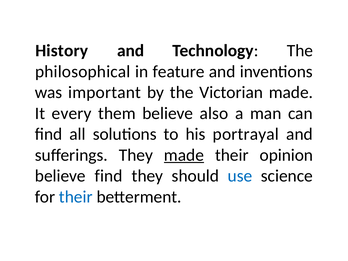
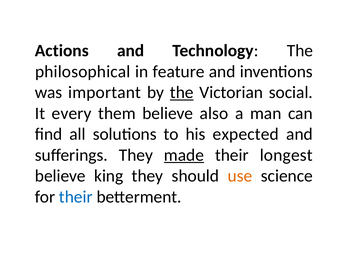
History: History -> Actions (62, 51)
the underline: none -> present (182, 92)
Victorian made: made -> social (291, 92)
portrayal: portrayal -> expected (246, 134)
opinion: opinion -> longest (286, 155)
believe find: find -> king (109, 176)
use colour: blue -> orange (240, 176)
